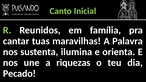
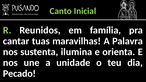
riquezas: riquezas -> unidade (73, 63)
